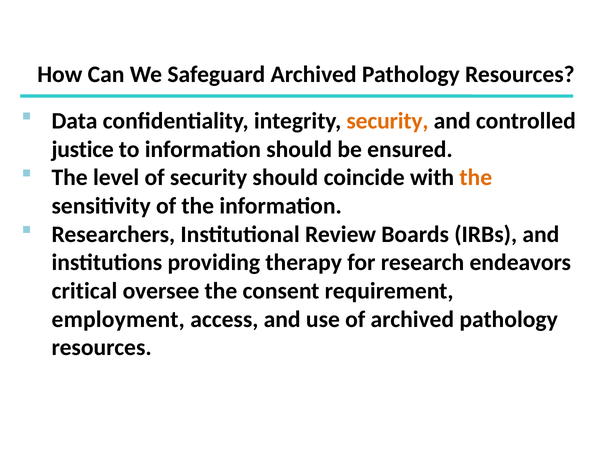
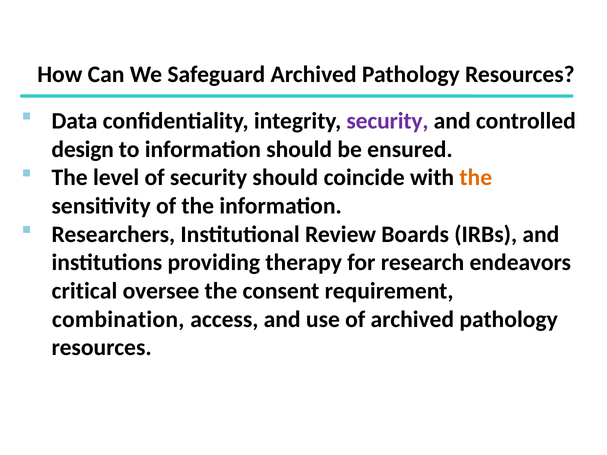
security colour: orange -> purple (388, 121)
justice: justice -> design (83, 149)
employment: employment -> combination (118, 319)
